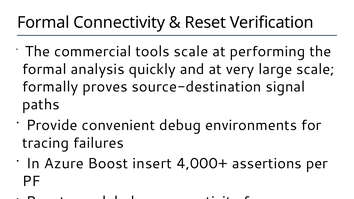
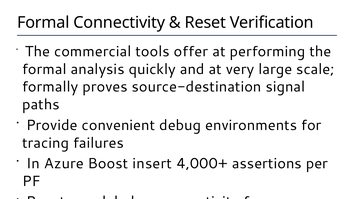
tools scale: scale -> offer (191, 52)
